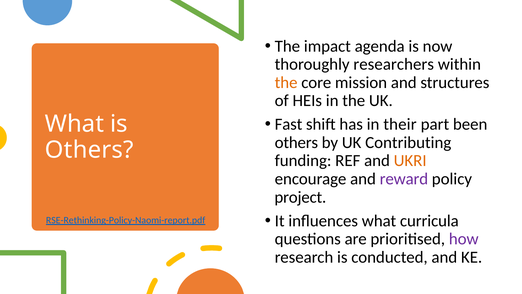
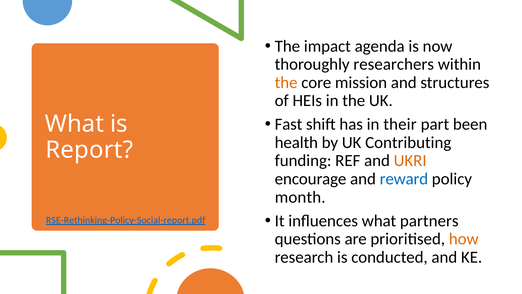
others: others -> health (296, 142)
Others: Others -> Report (89, 150)
reward colour: purple -> blue (404, 179)
project: project -> month (300, 197)
curricula: curricula -> partners (429, 221)
RSE-Rethinking-Policy-Naomi-report.pdf: RSE-Rethinking-Policy-Naomi-report.pdf -> RSE-Rethinking-Policy-Social-report.pdf (126, 220)
how colour: purple -> orange (464, 239)
